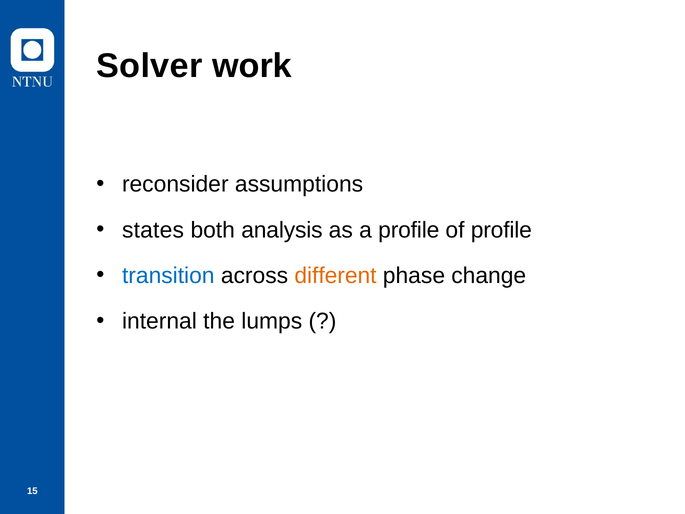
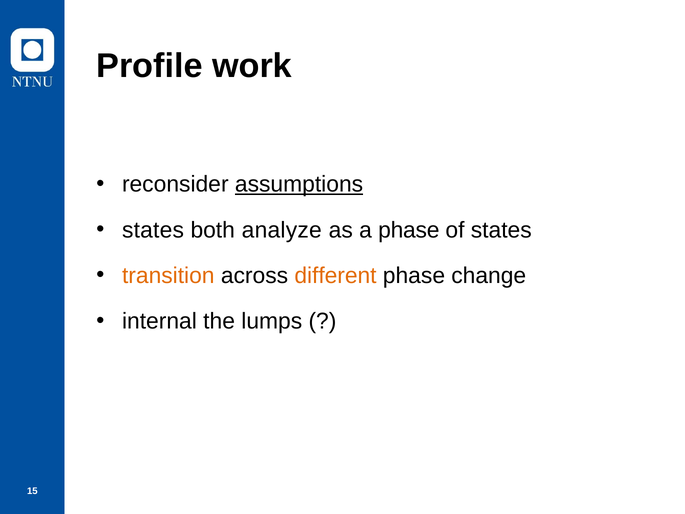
Solver: Solver -> Profile (150, 66)
assumptions underline: none -> present (299, 184)
analysis: analysis -> analyze (282, 230)
a profile: profile -> phase (409, 230)
of profile: profile -> states (501, 230)
transition colour: blue -> orange (168, 276)
